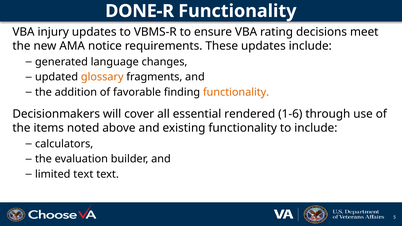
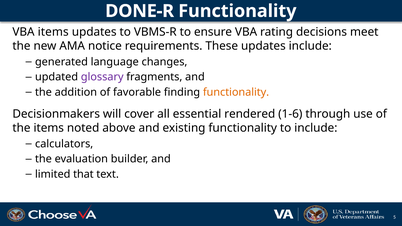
VBA injury: injury -> items (53, 32)
glossary colour: orange -> purple (102, 77)
limited text: text -> that (83, 174)
